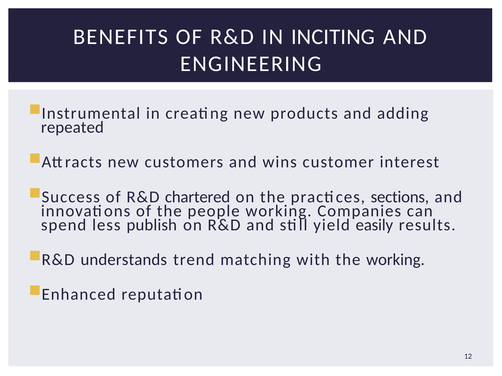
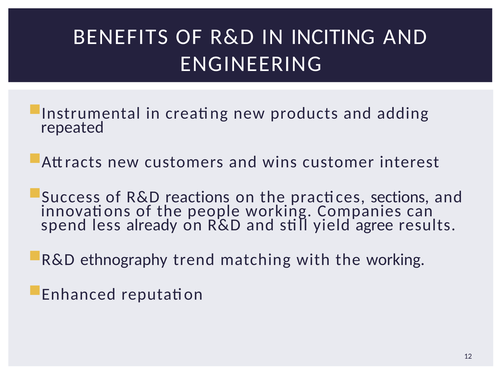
chartered: chartered -> reactions (197, 197)
publish: publish -> already (152, 225)
easily: easily -> agree (374, 225)
understands: understands -> ethnography (124, 260)
